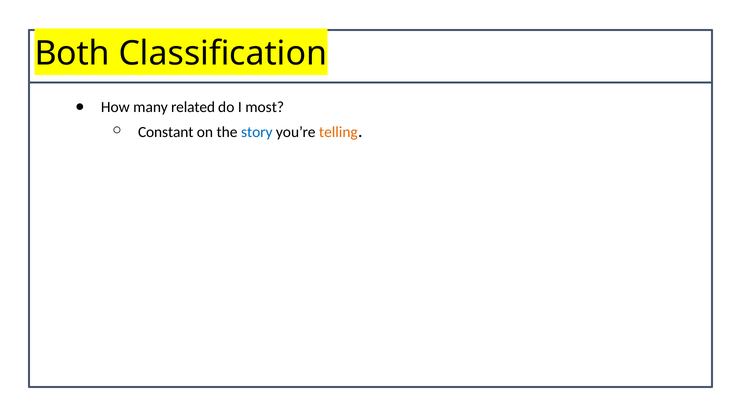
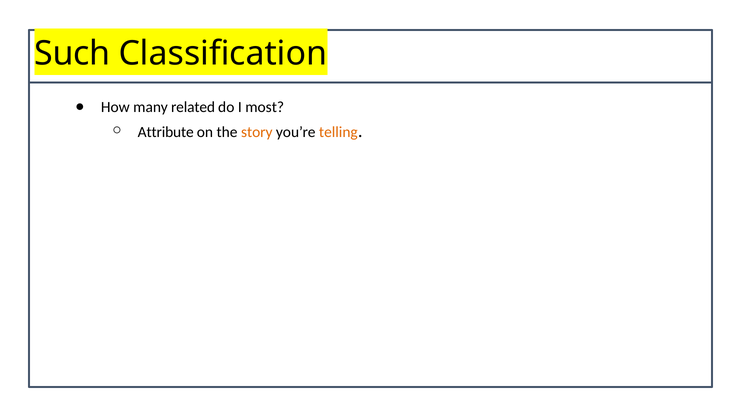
Both: Both -> Such (72, 54)
Constant: Constant -> Attribute (166, 132)
story colour: blue -> orange (257, 132)
